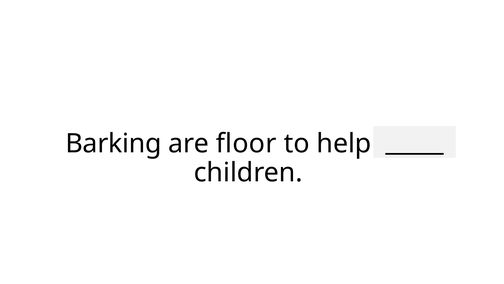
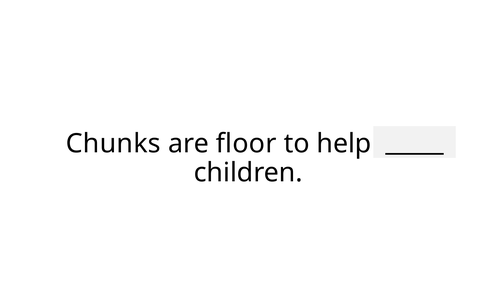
Barking: Barking -> Chunks (113, 144)
